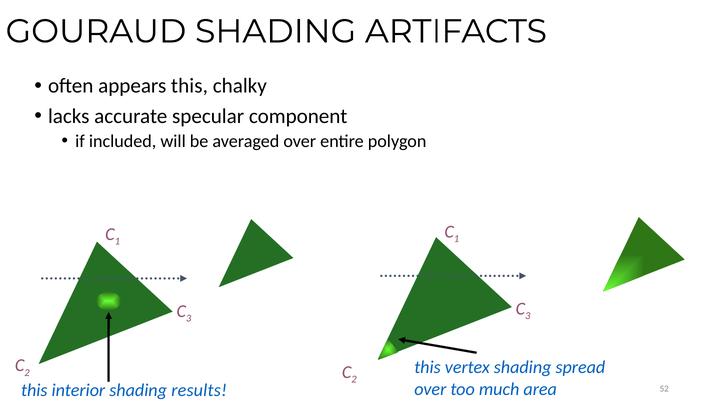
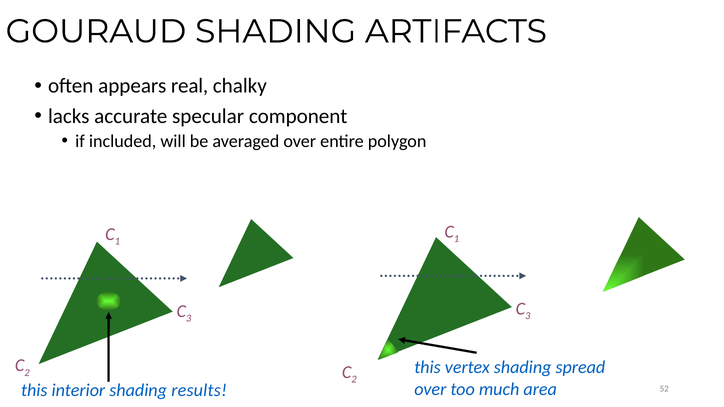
appears this: this -> real (190, 86)
